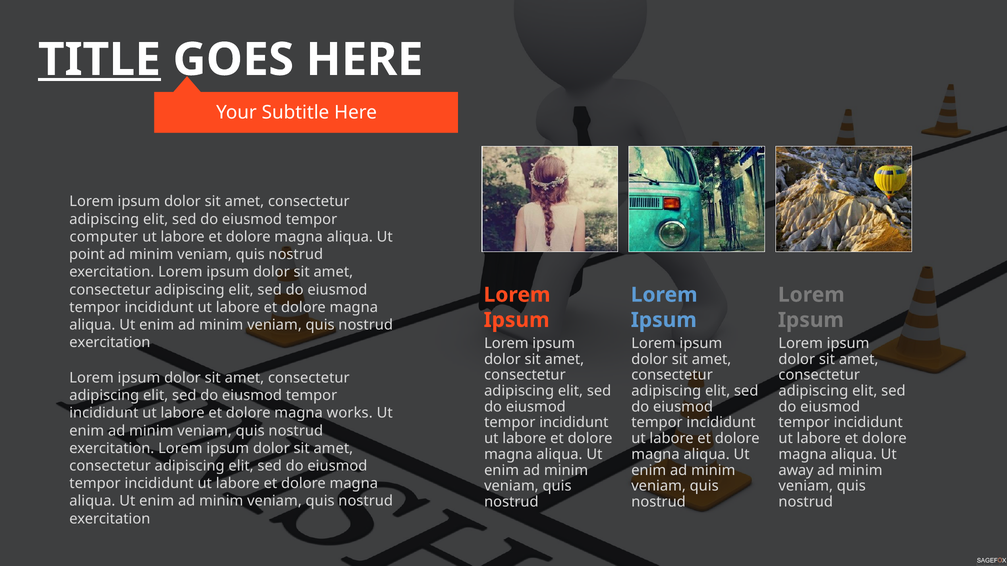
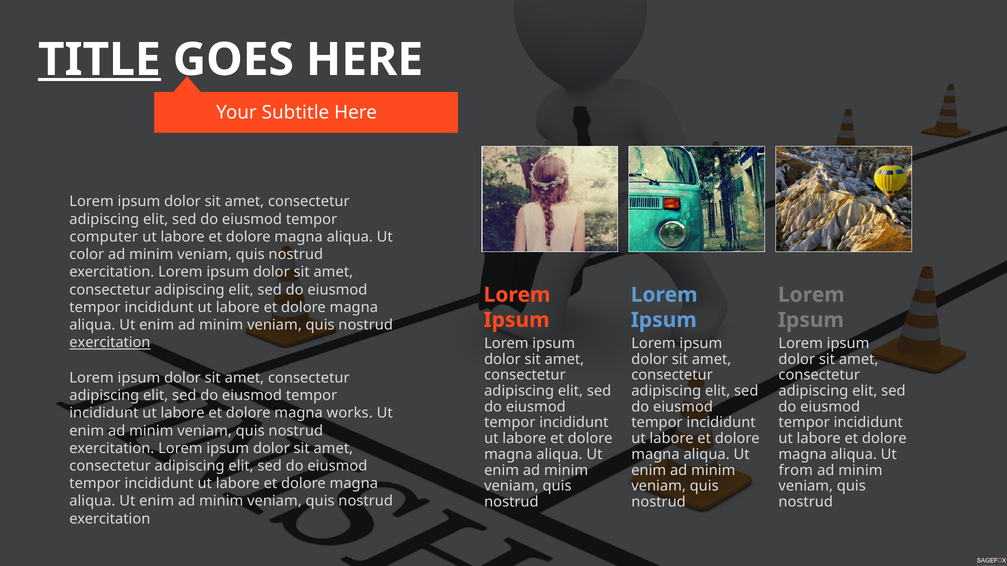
point: point -> color (87, 255)
exercitation underline: none -> present (110, 343)
away: away -> from (796, 471)
